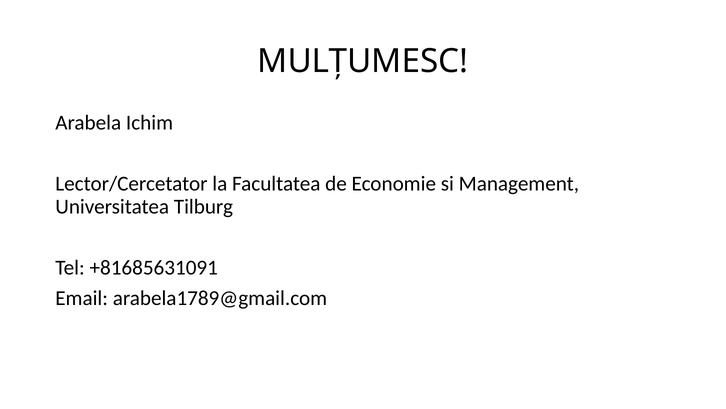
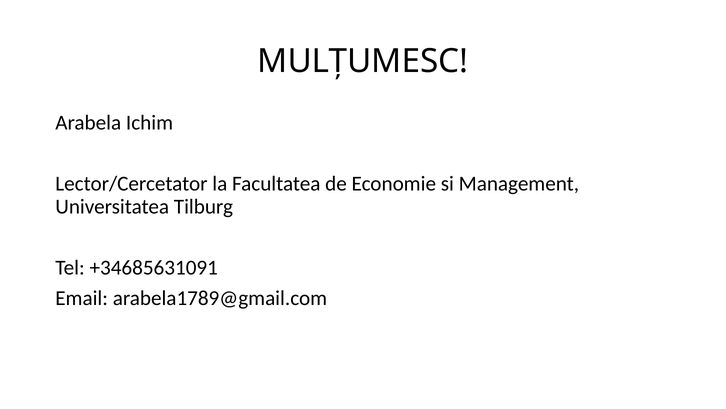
+81685631091: +81685631091 -> +34685631091 (154, 267)
